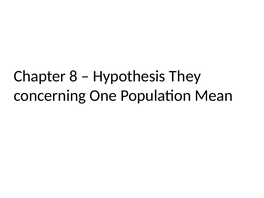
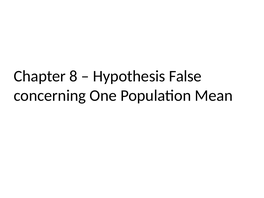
They: They -> False (185, 76)
